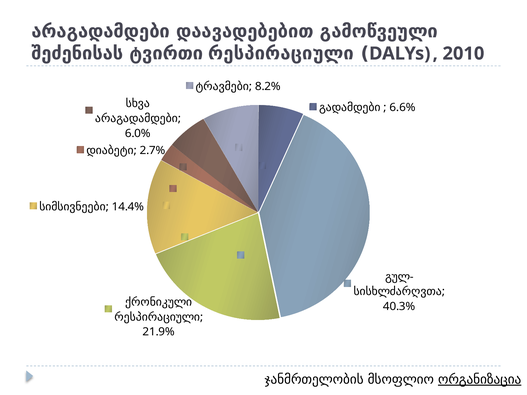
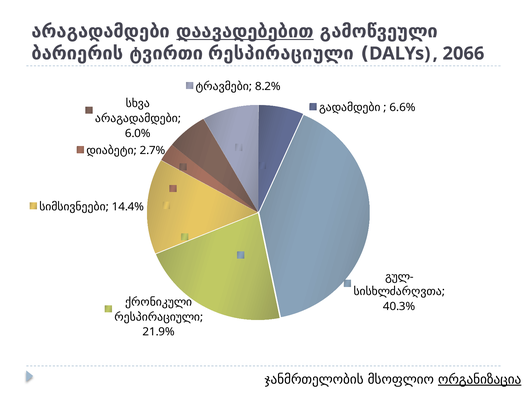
დაავადებებით underline: none -> present (245, 32)
შეძენისას: შეძენისას -> ბარიერის (77, 54)
2010: 2010 -> 2066 (463, 54)
